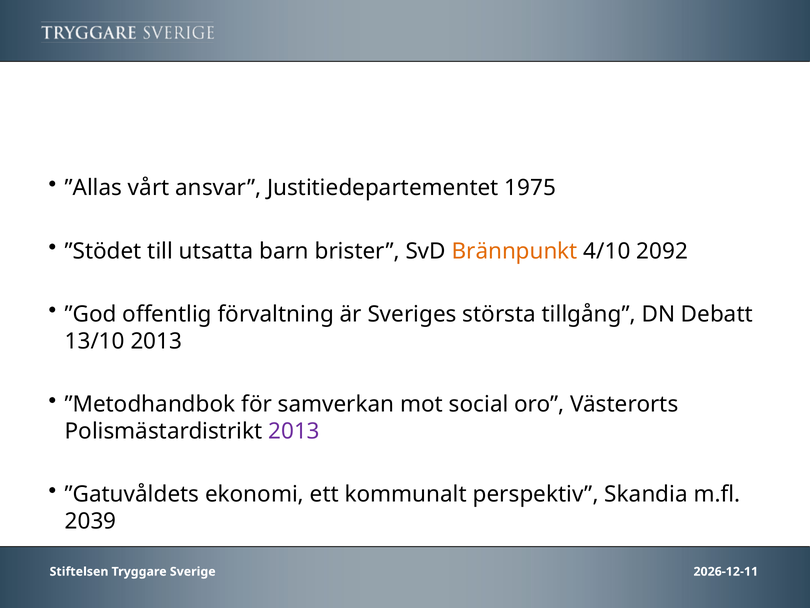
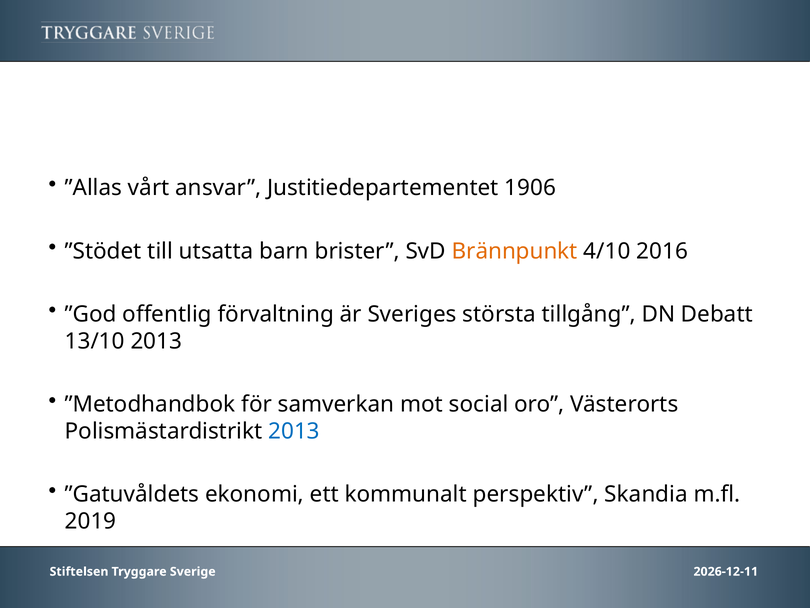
1975: 1975 -> 1906 (530, 188)
2092: 2092 -> 2016 (662, 251)
2013 colour: purple -> blue (294, 431)
2039: 2039 -> 2019 (91, 521)
